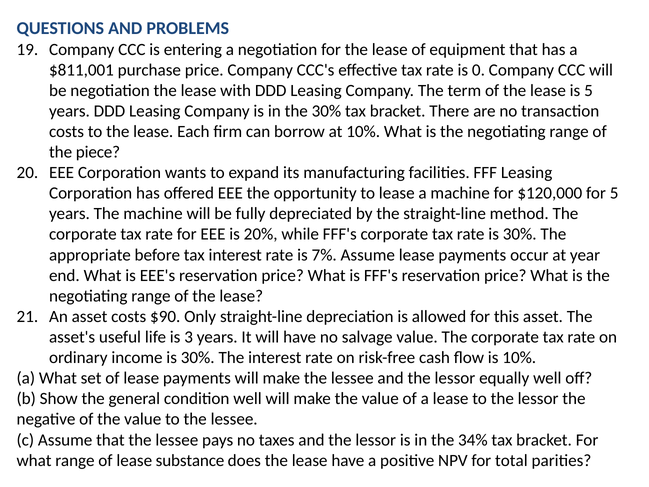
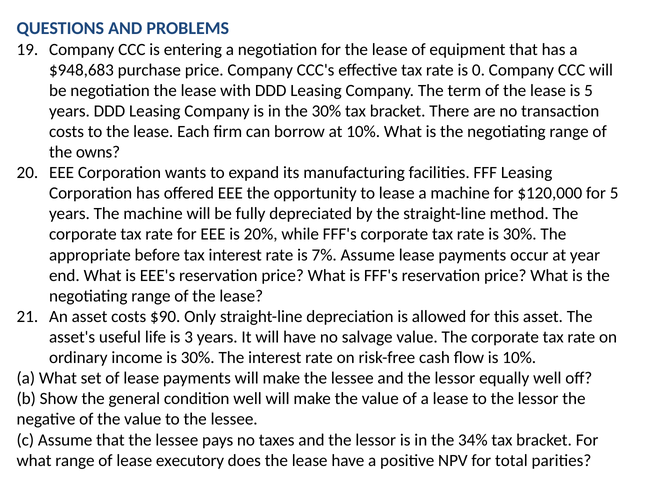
$811,001: $811,001 -> $948,683 (81, 70)
piece: piece -> owns (98, 152)
substance: substance -> executory (190, 460)
